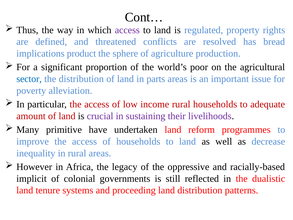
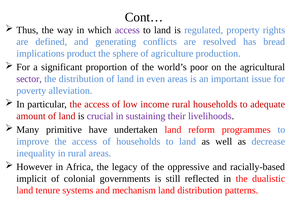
threatened: threatened -> generating (116, 42)
sector colour: blue -> purple (29, 79)
parts: parts -> even (156, 79)
proceeding: proceeding -> mechanism (134, 190)
